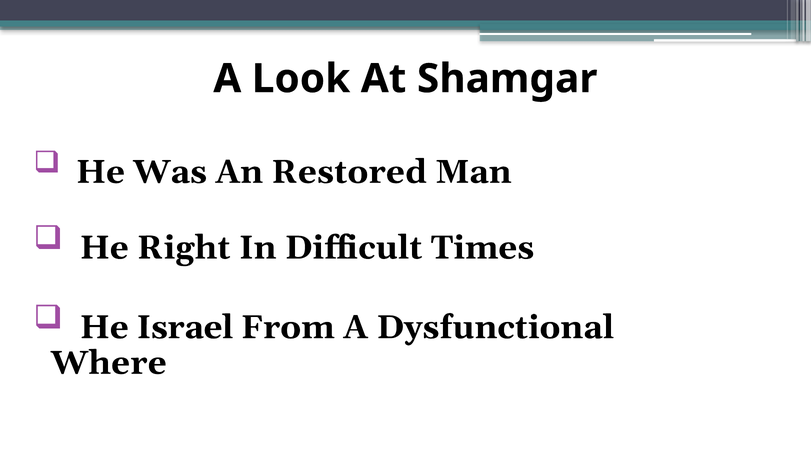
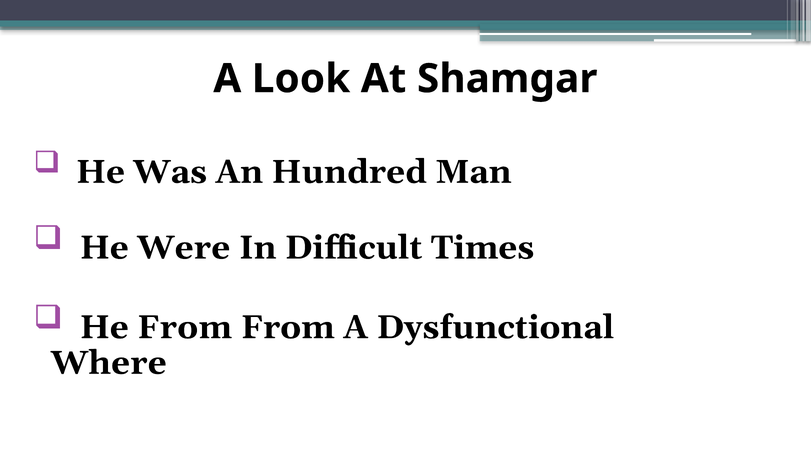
Restored: Restored -> Hundred (349, 172)
Right: Right -> Were (184, 248)
He Israel: Israel -> From (185, 327)
